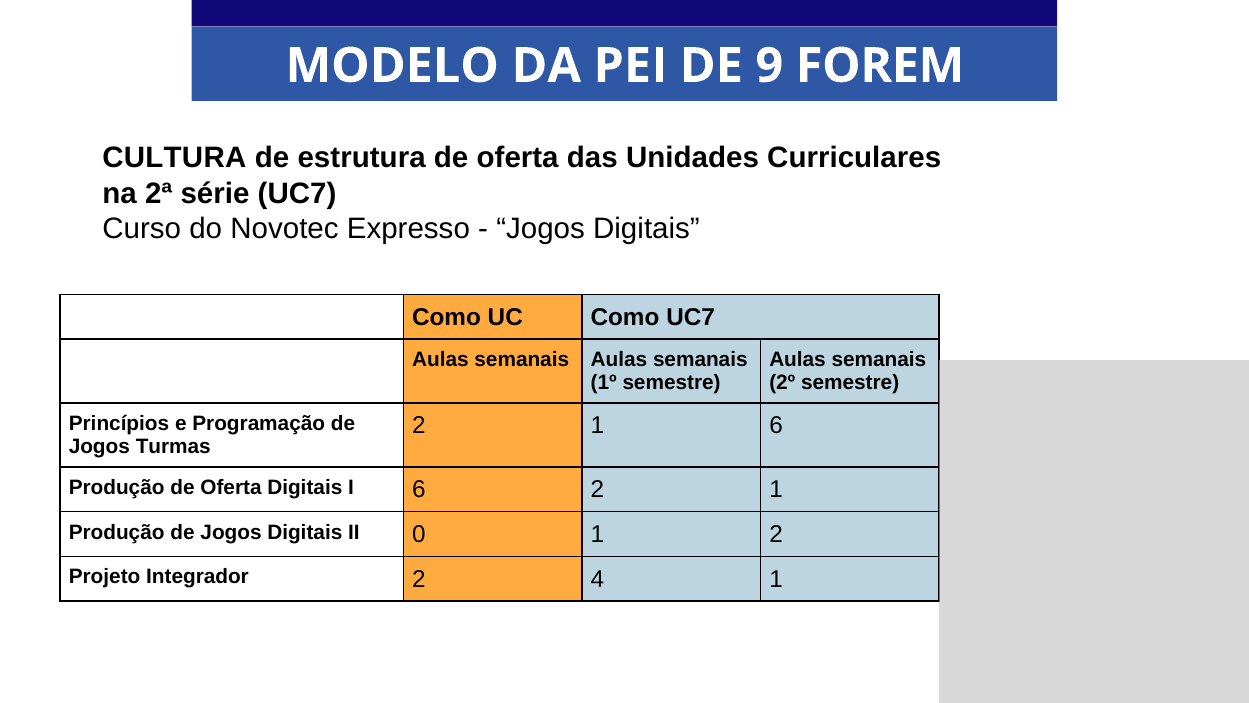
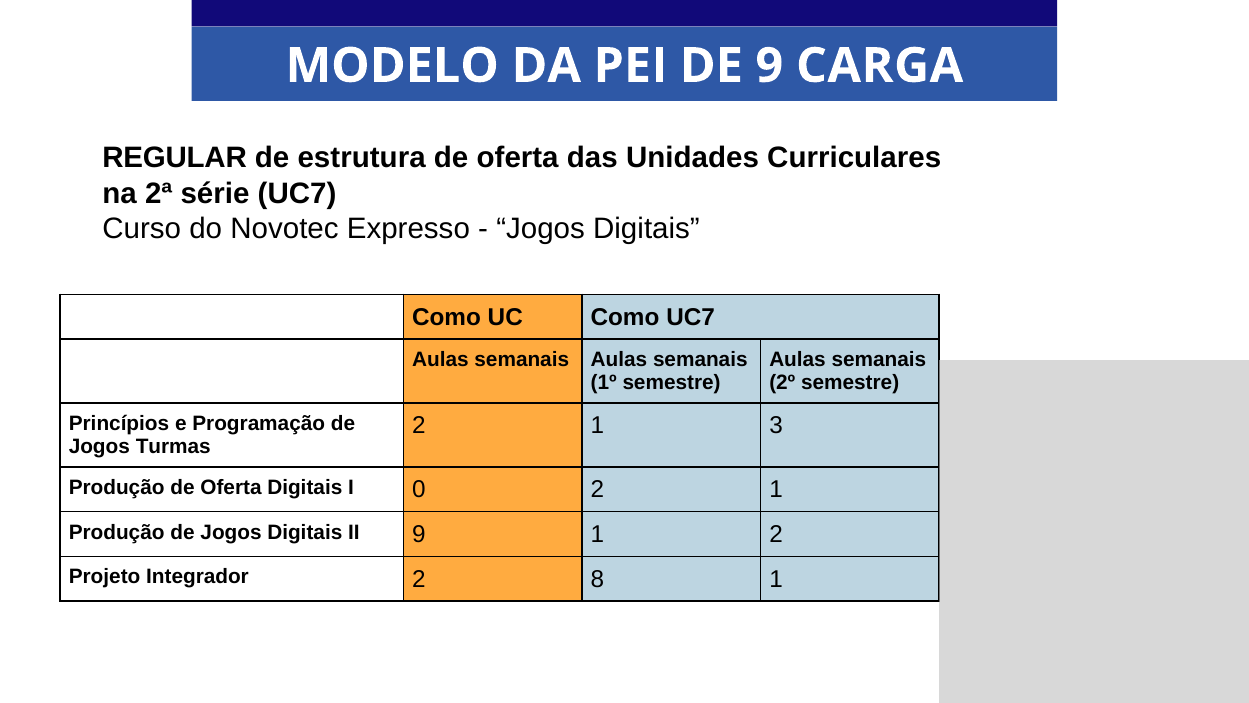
FOREM: FOREM -> CARGA (880, 66)
CULTURA: CULTURA -> REGULAR (175, 158)
1 6: 6 -> 3 (776, 425)
I 6: 6 -> 0 (419, 489)
II 0: 0 -> 9 (419, 534)
4: 4 -> 8 (597, 579)
